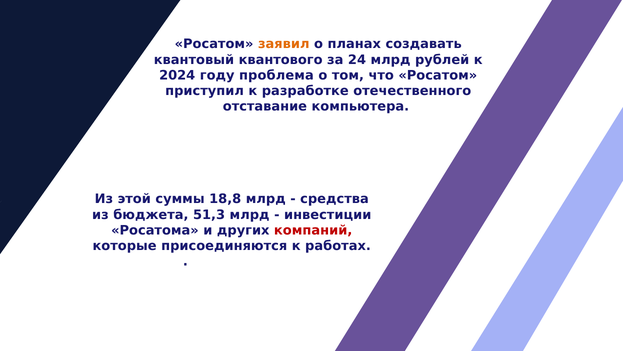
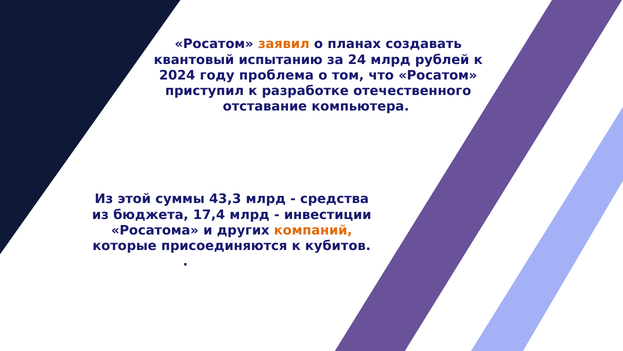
квантового: квантового -> испытанию (281, 60)
18,8: 18,8 -> 43,3 (225, 199)
51,3: 51,3 -> 17,4 (209, 215)
компаний colour: red -> orange (313, 230)
работах: работах -> кубитов (338, 246)
